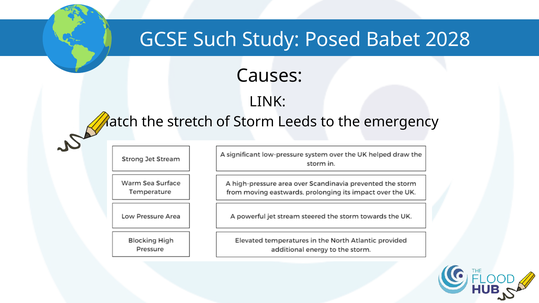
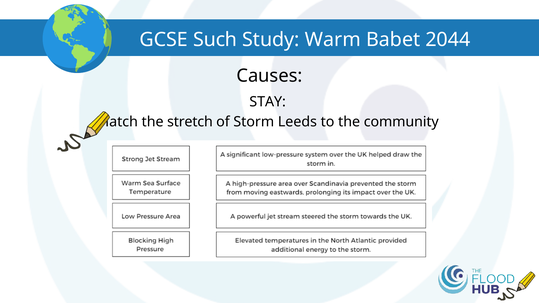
Posed: Posed -> Warm (333, 40)
2028: 2028 -> 2044 (448, 40)
LINK: LINK -> STAY (268, 102)
emergency: emergency -> community (401, 122)
